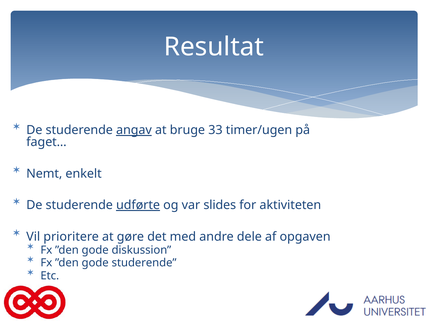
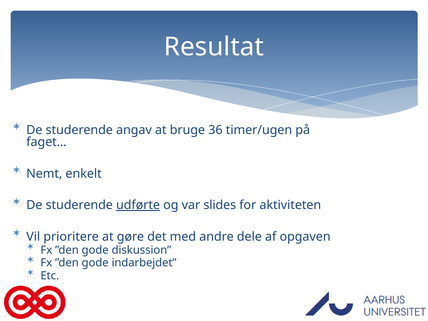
angav underline: present -> none (134, 130)
33: 33 -> 36 (215, 130)
gode studerende: studerende -> indarbejdet (144, 263)
